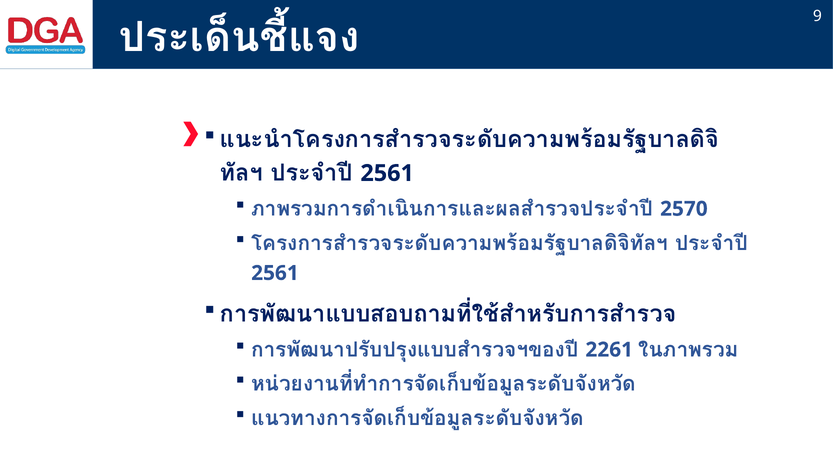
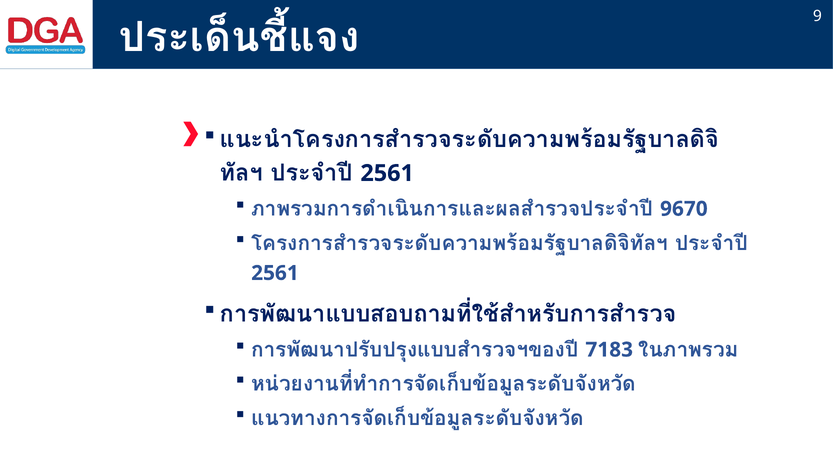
2570: 2570 -> 9670 (684, 209)
2261: 2261 -> 7183 (609, 350)
